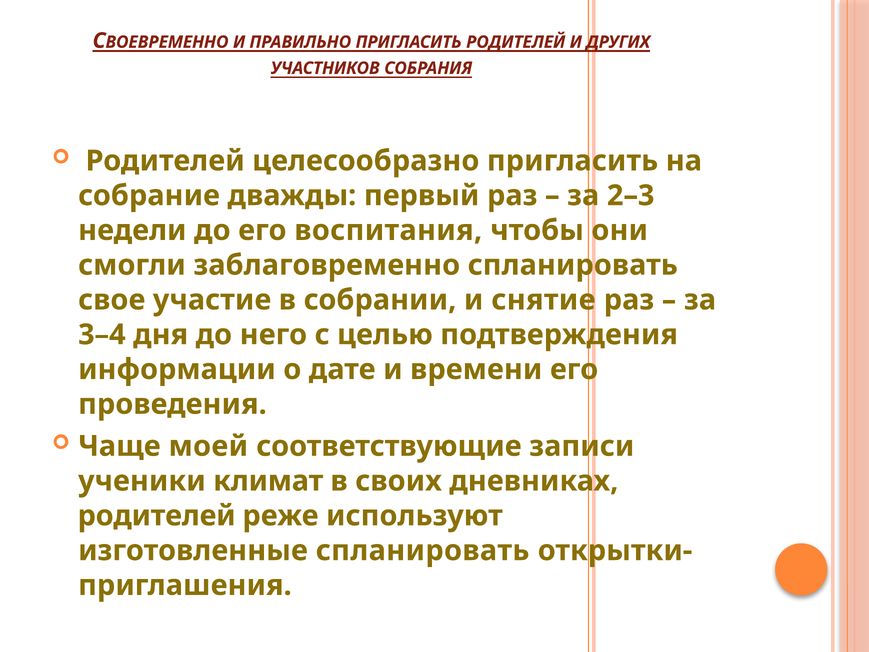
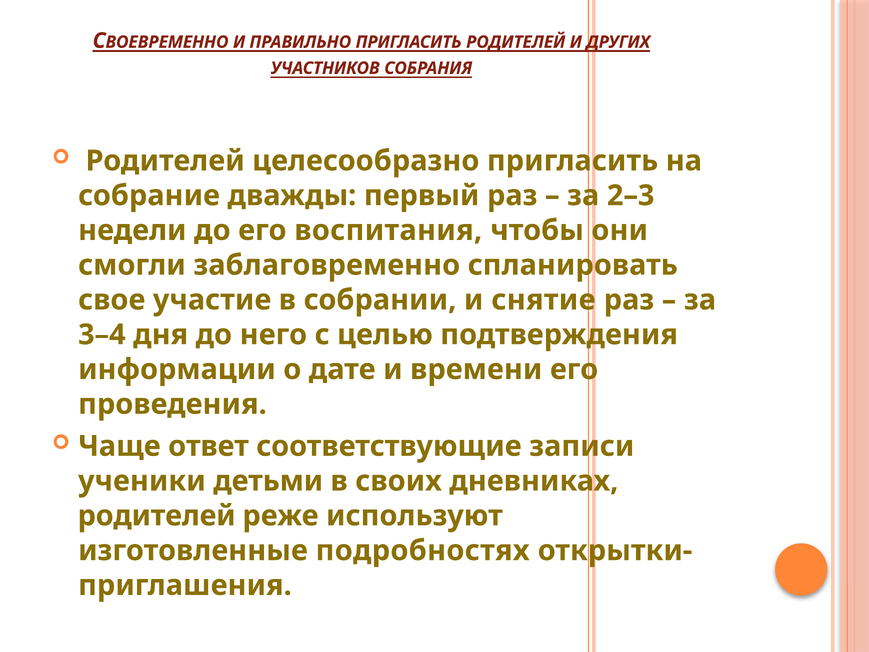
моей: моей -> ответ (209, 446)
климат: климат -> детьми (268, 481)
изготовленные спланировать: спланировать -> подробностях (423, 550)
